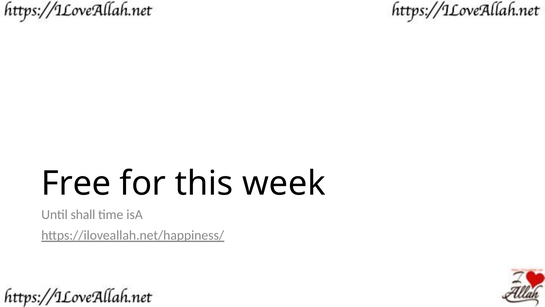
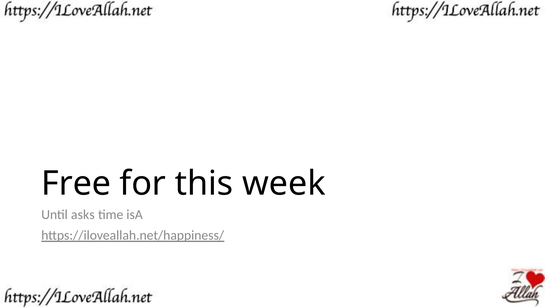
shall: shall -> asks (83, 214)
